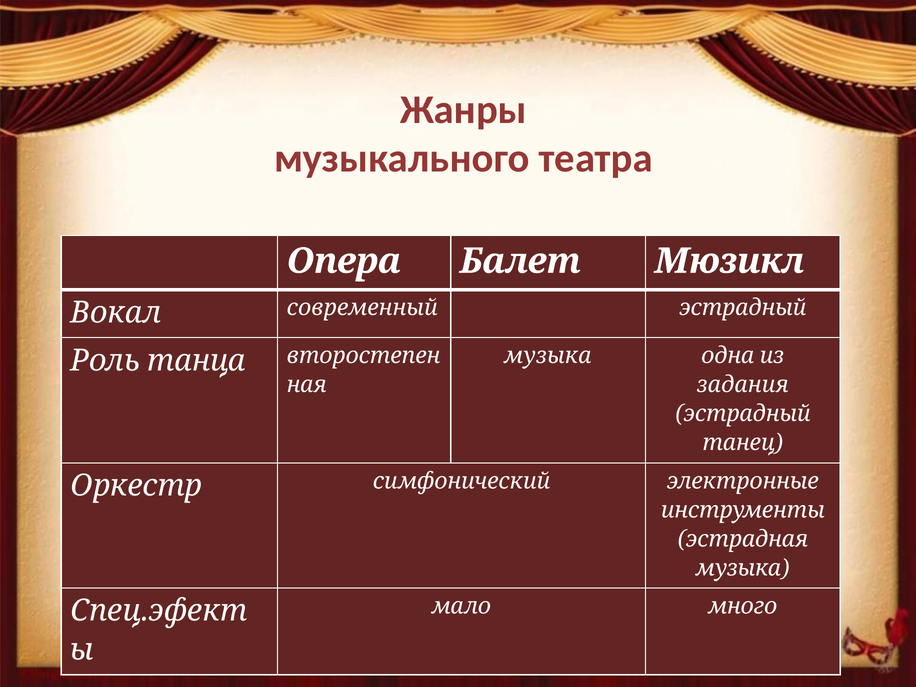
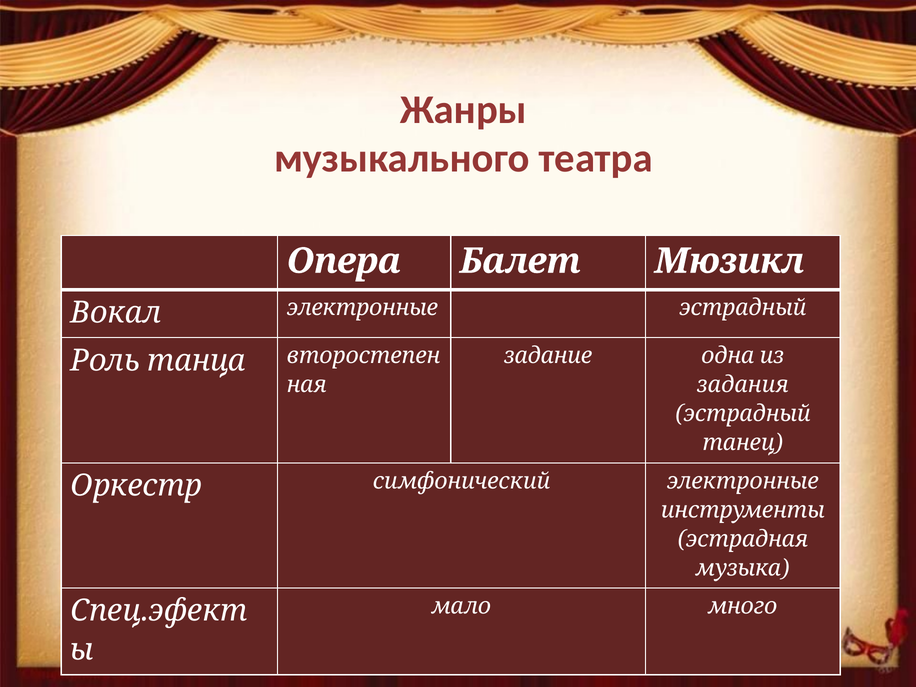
Вокал современный: современный -> электронные (362, 308)
музыка: музыка -> задание (548, 356)
